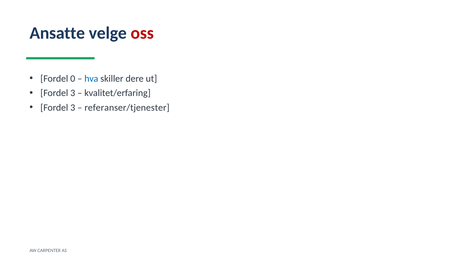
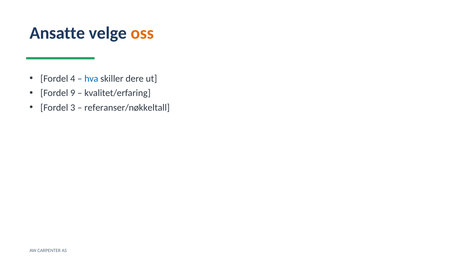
oss colour: red -> orange (142, 33)
0: 0 -> 4 (73, 79)
3: 3 -> 9 (73, 93)
referanser/tjenester: referanser/tjenester -> referanser/nøkkeltall (127, 108)
